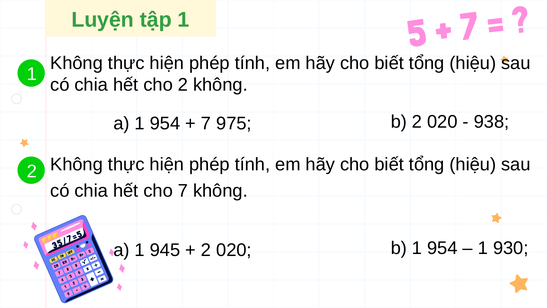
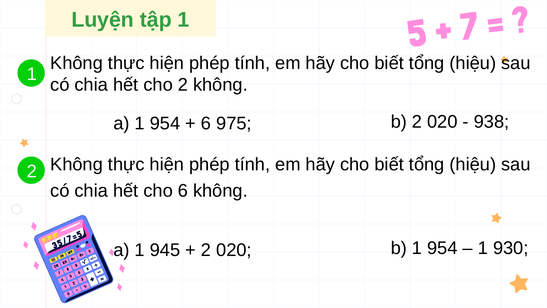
7: 7 -> 6 (206, 123)
cho 7: 7 -> 6 (183, 191)
